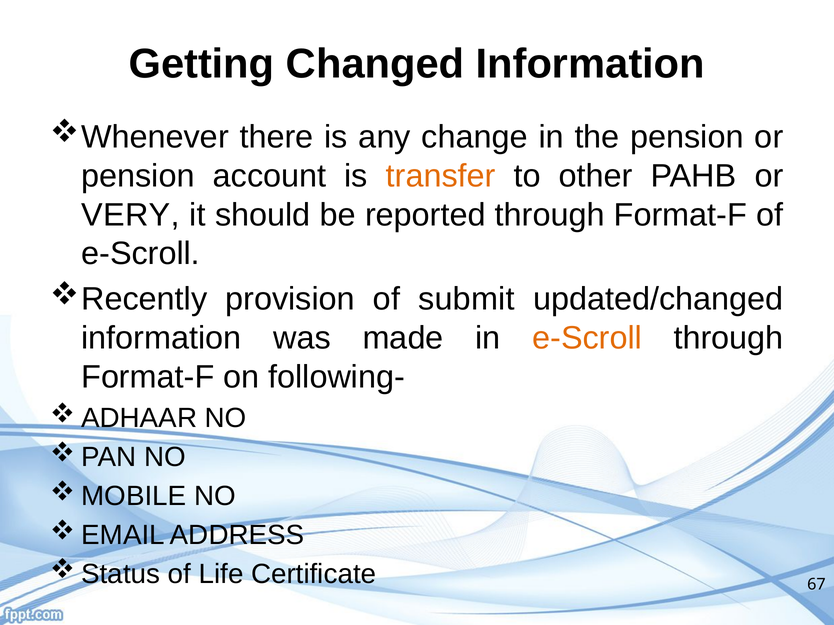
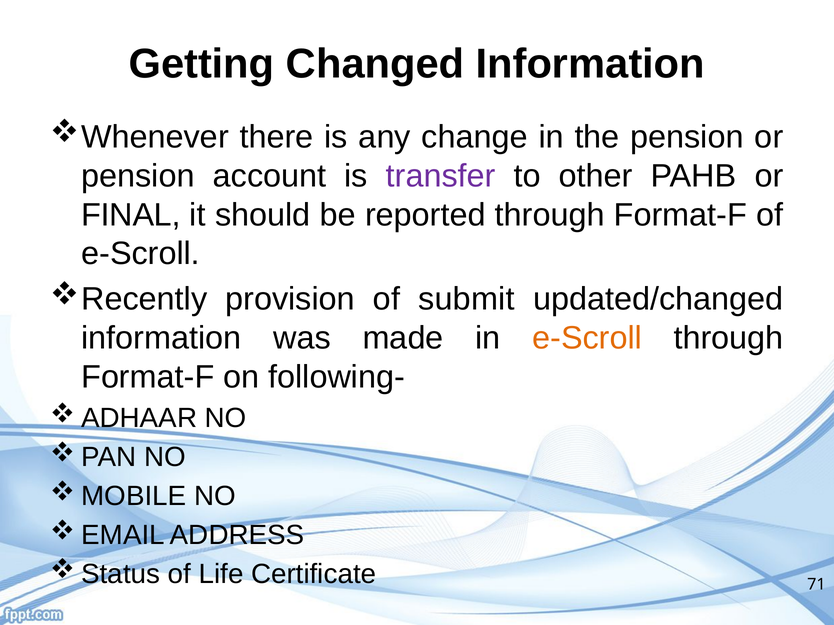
transfer colour: orange -> purple (441, 176)
VERY: VERY -> FINAL (131, 215)
67: 67 -> 71 (816, 585)
